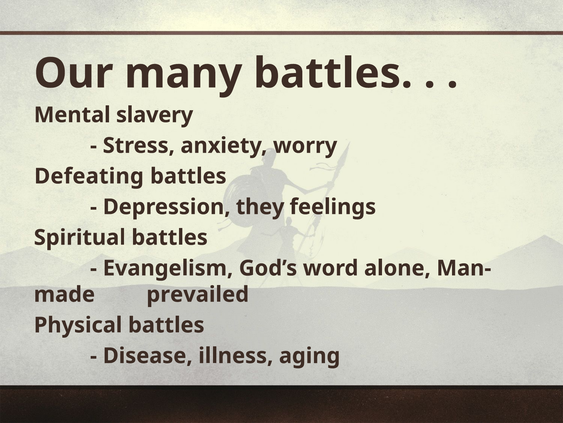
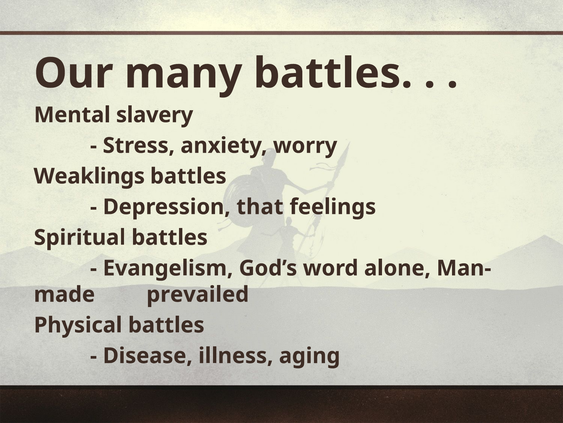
Defeating: Defeating -> Weaklings (89, 176)
they: they -> that (260, 207)
